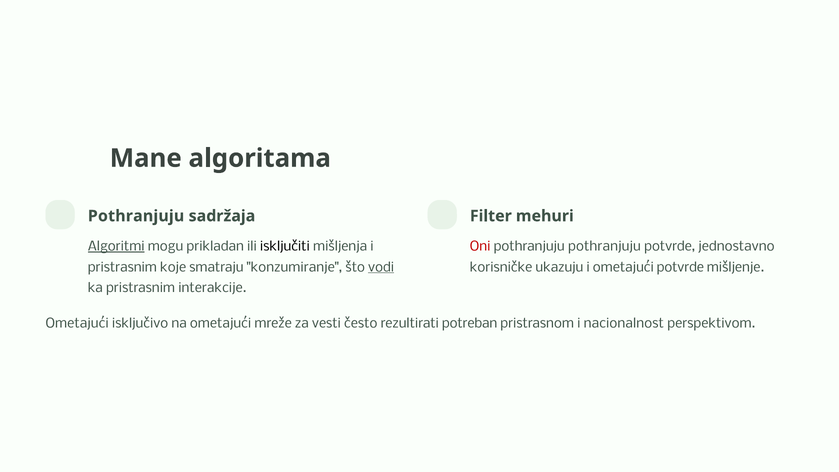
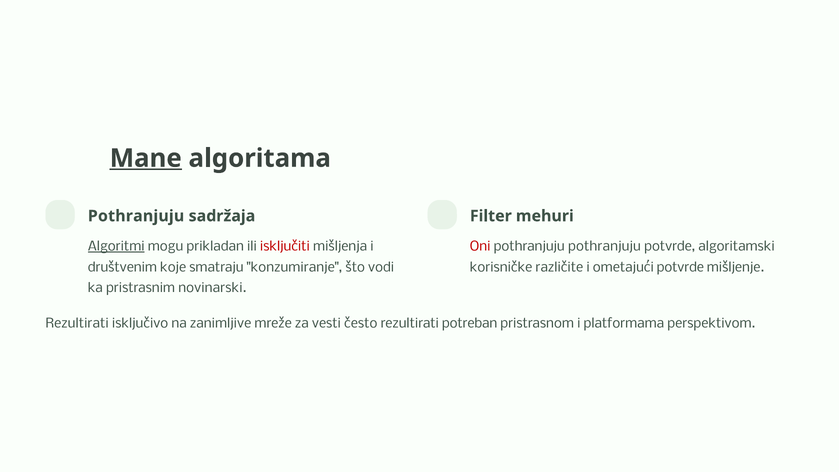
Mane underline: none -> present (146, 158)
isključiti colour: black -> red (285, 247)
jednostavno: jednostavno -> algoritamski (737, 247)
pristrasnim: pristrasnim -> društvenim (122, 267)
vodi underline: present -> none (381, 267)
ukazuju: ukazuju -> različite (559, 267)
interakcije: interakcije -> novinarski (212, 288)
Ometajući: Ometajući -> Rezultirati (77, 324)
na ometajući: ometajući -> zanimljive (221, 324)
nacionalnost: nacionalnost -> platformama (624, 324)
